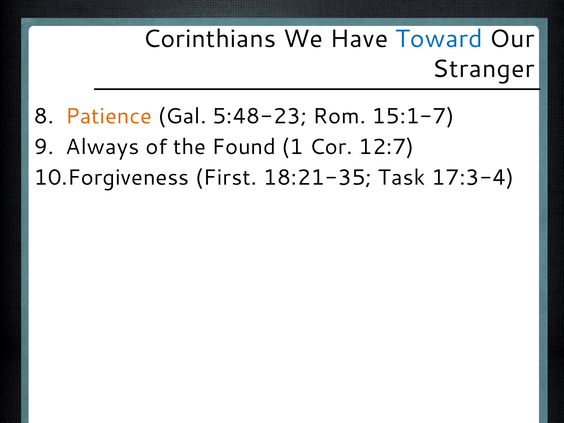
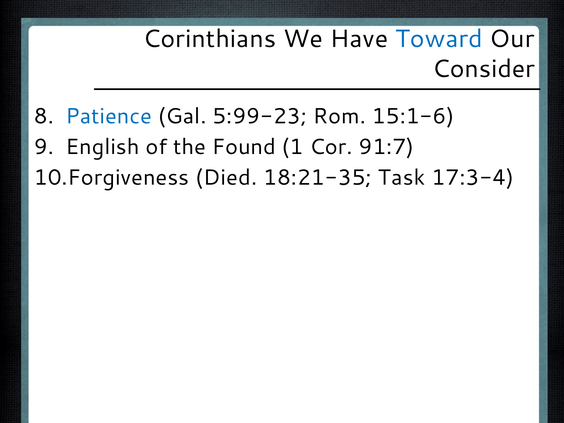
Stranger: Stranger -> Consider (484, 69)
Patience colour: orange -> blue (109, 116)
5:48-23: 5:48-23 -> 5:99-23 (260, 116)
15:1-7: 15:1-7 -> 15:1-6 (413, 116)
Always: Always -> English (103, 147)
12:7: 12:7 -> 91:7 (386, 147)
First: First -> Died (226, 178)
